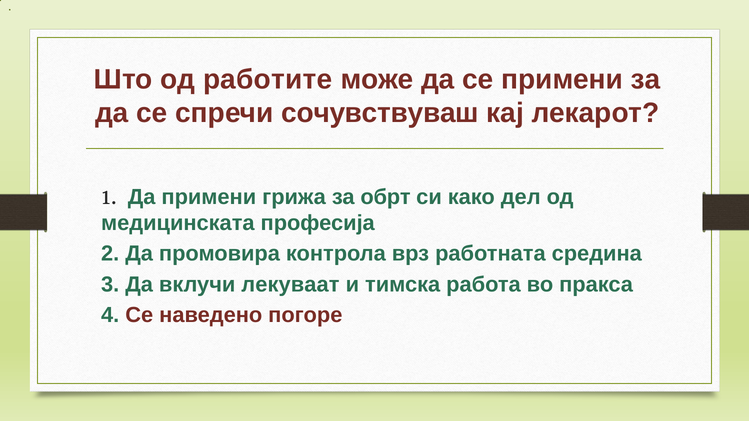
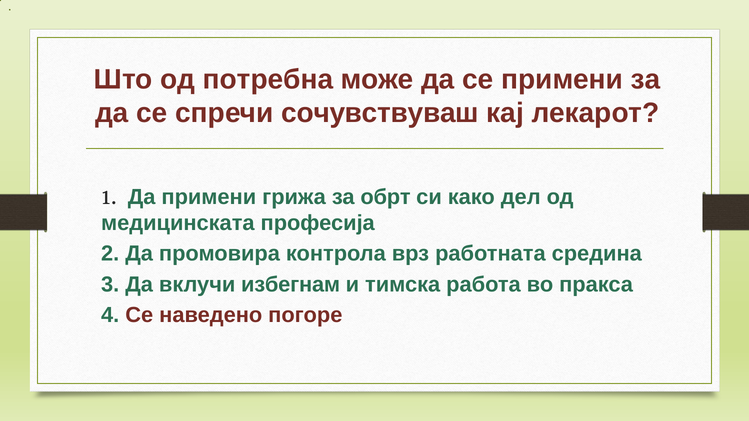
работите: работите -> потребна (268, 79)
лекуваат: лекуваат -> избегнам (291, 285)
